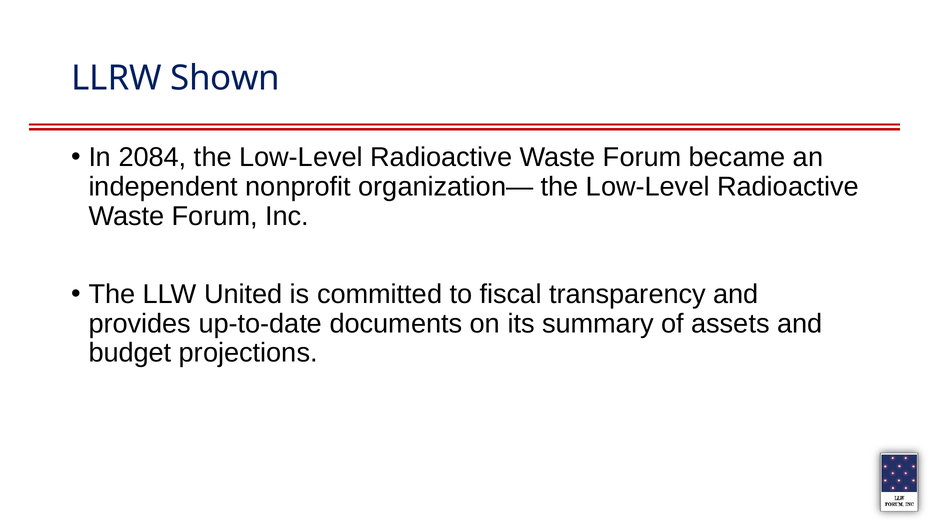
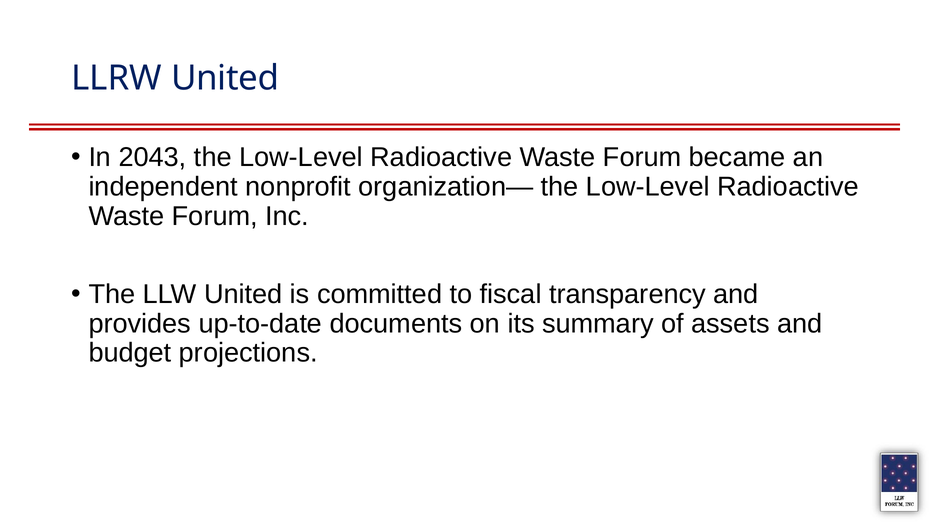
LLRW Shown: Shown -> United (225, 78)
2084: 2084 -> 2043 (153, 158)
